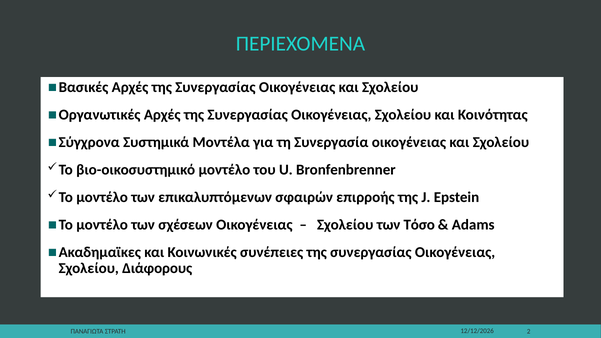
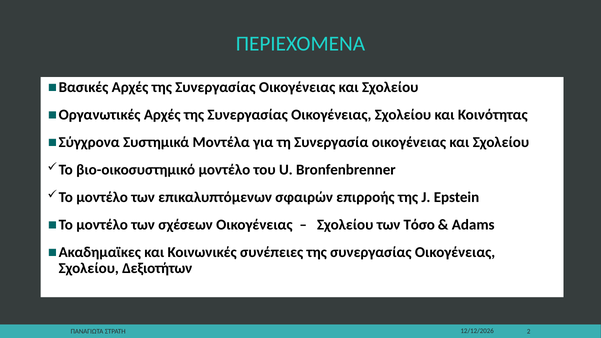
Διάφορους: Διάφορους -> Δεξιοτήτων (157, 269)
